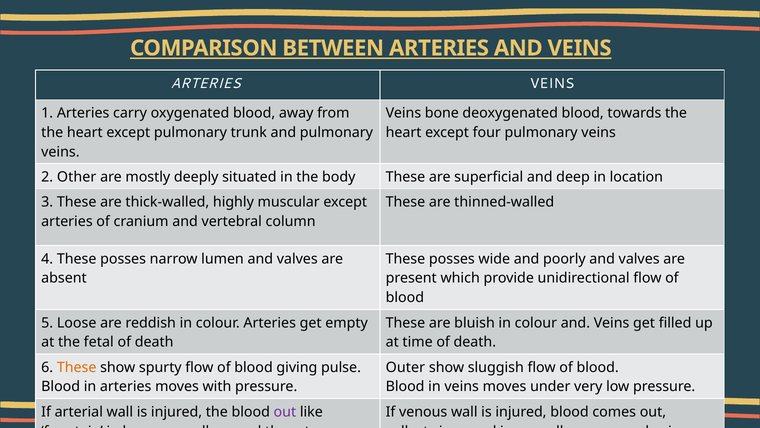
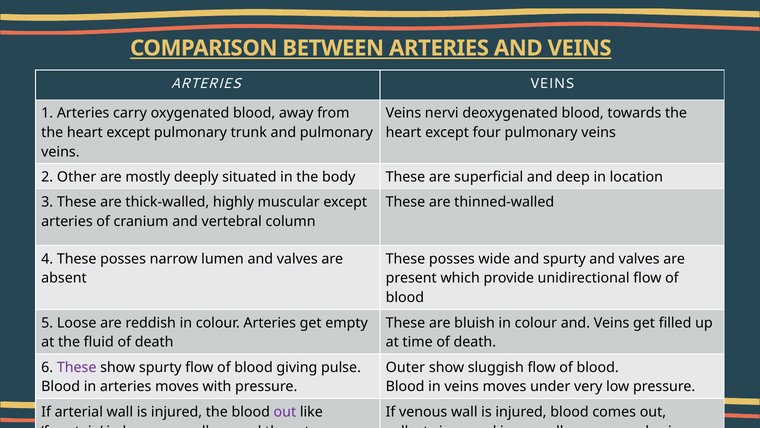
bone: bone -> nervi (442, 113)
and poorly: poorly -> spurty (564, 259)
fetal: fetal -> fluid (99, 342)
These colour: orange -> purple (77, 367)
